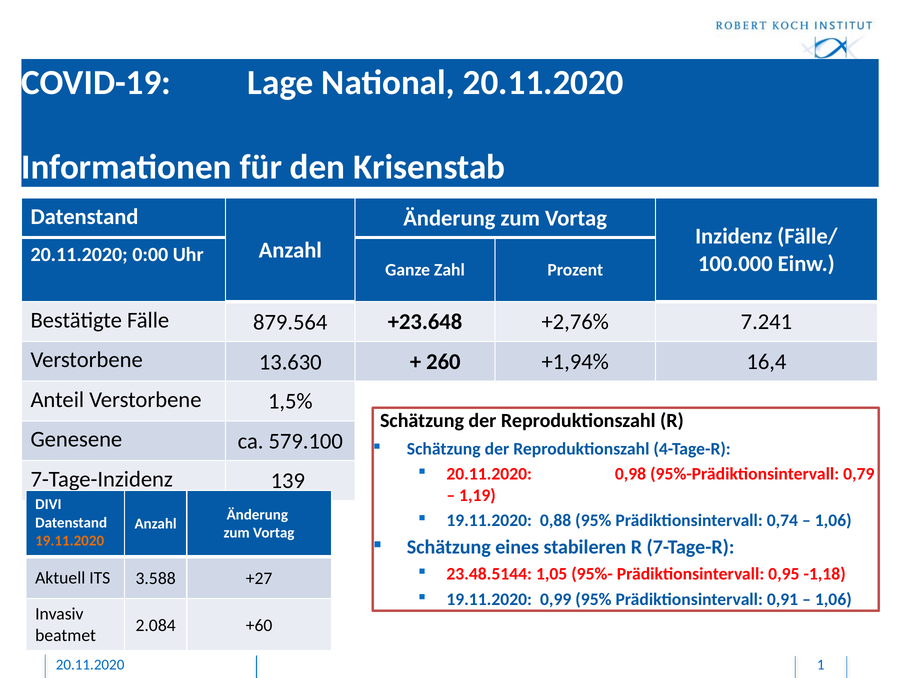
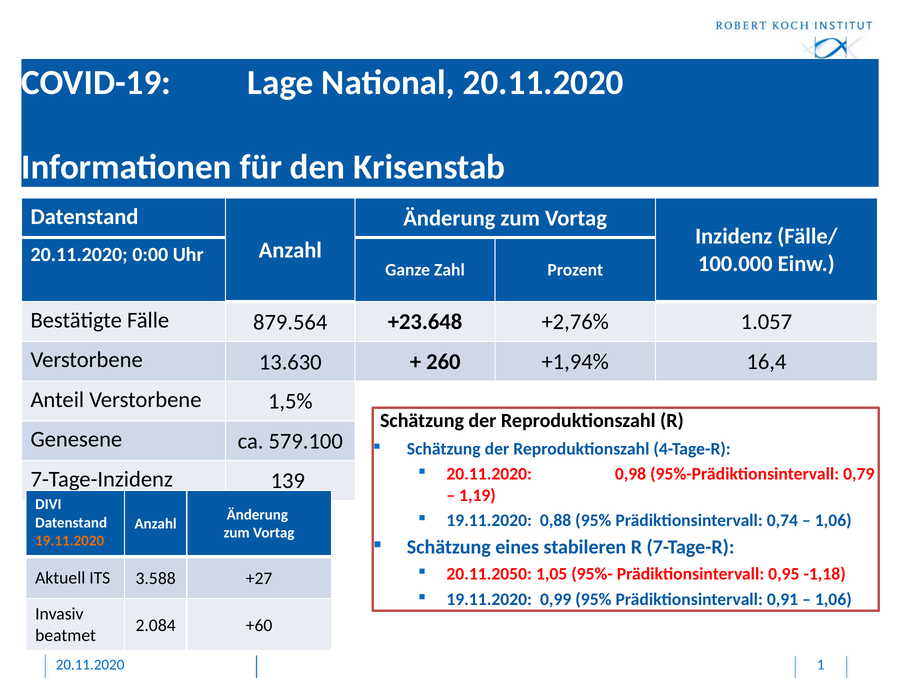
7.241: 7.241 -> 1.057 (766, 322)
23.48.5144: 23.48.5144 -> 20.11.2050 (489, 574)
